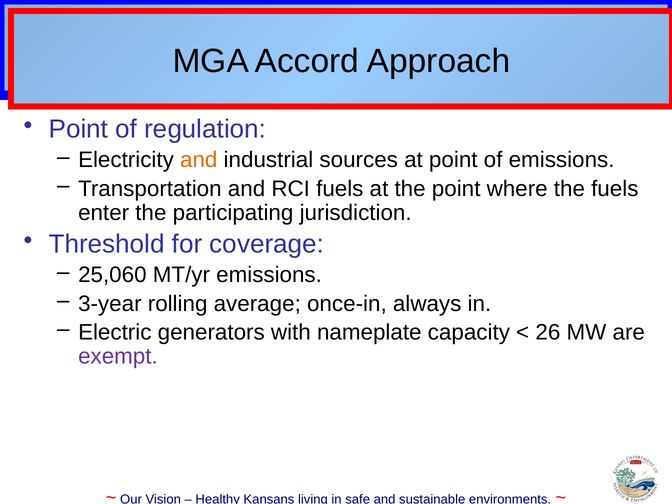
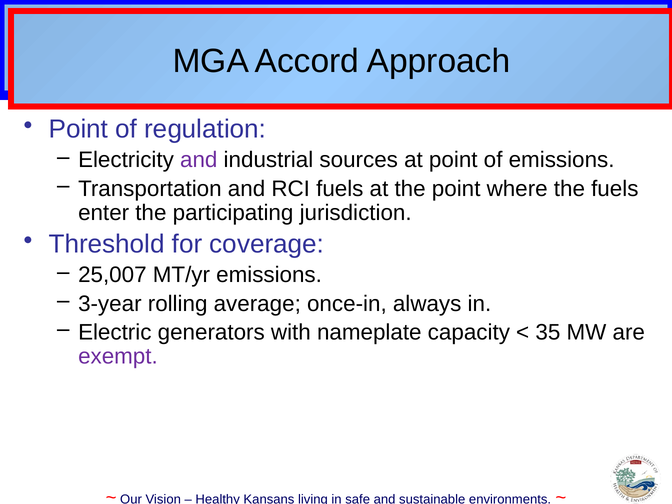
and colour: orange -> purple (199, 160)
25,060: 25,060 -> 25,007 (112, 275)
26: 26 -> 35 (548, 332)
